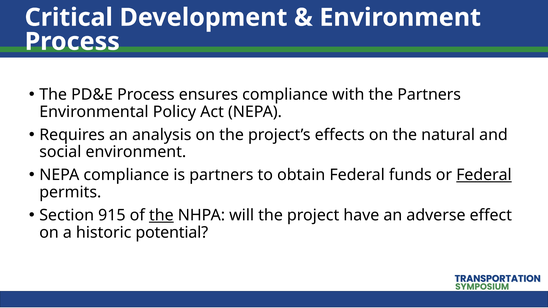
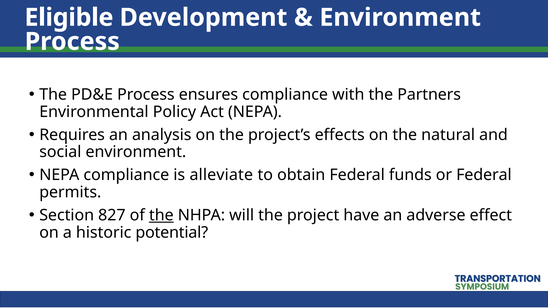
Critical: Critical -> Eligible (69, 17)
is partners: partners -> alleviate (221, 175)
Federal underline: present -> none (484, 175)
915: 915 -> 827 (112, 215)
